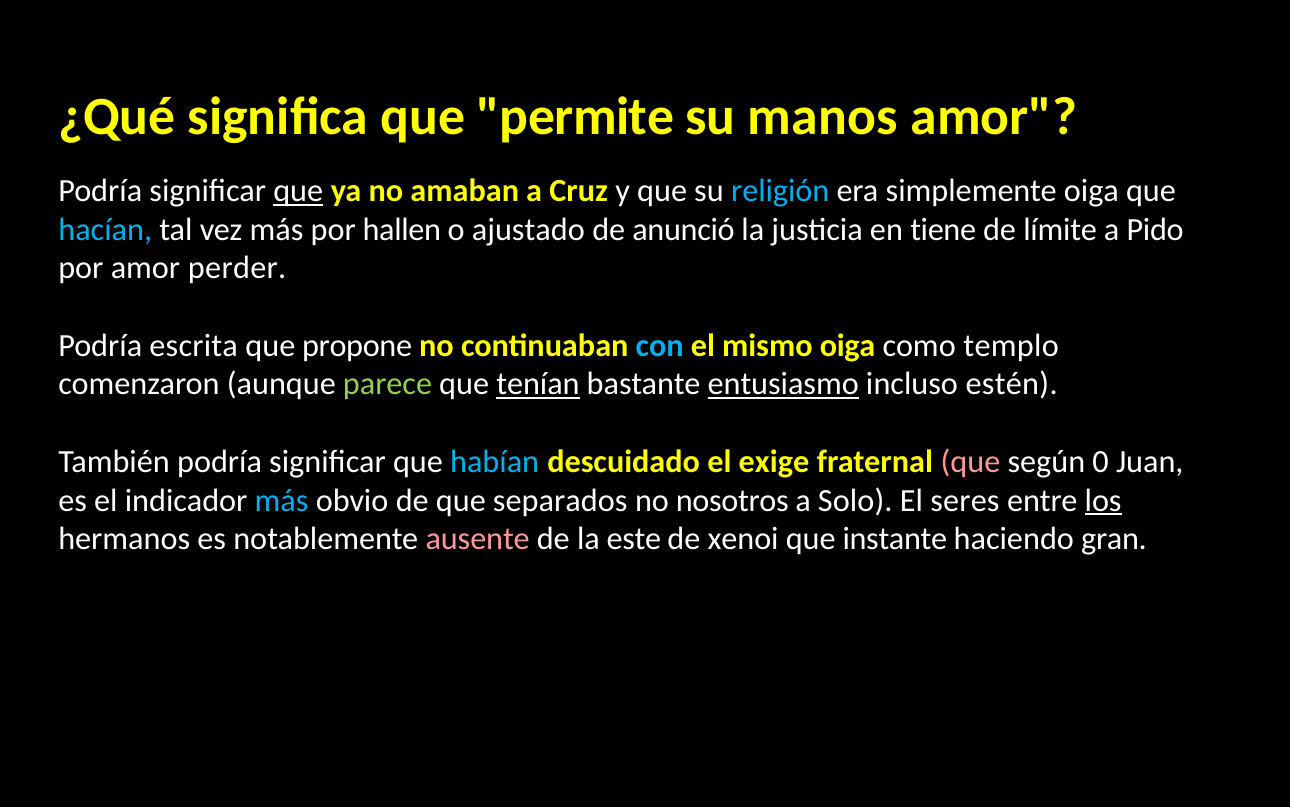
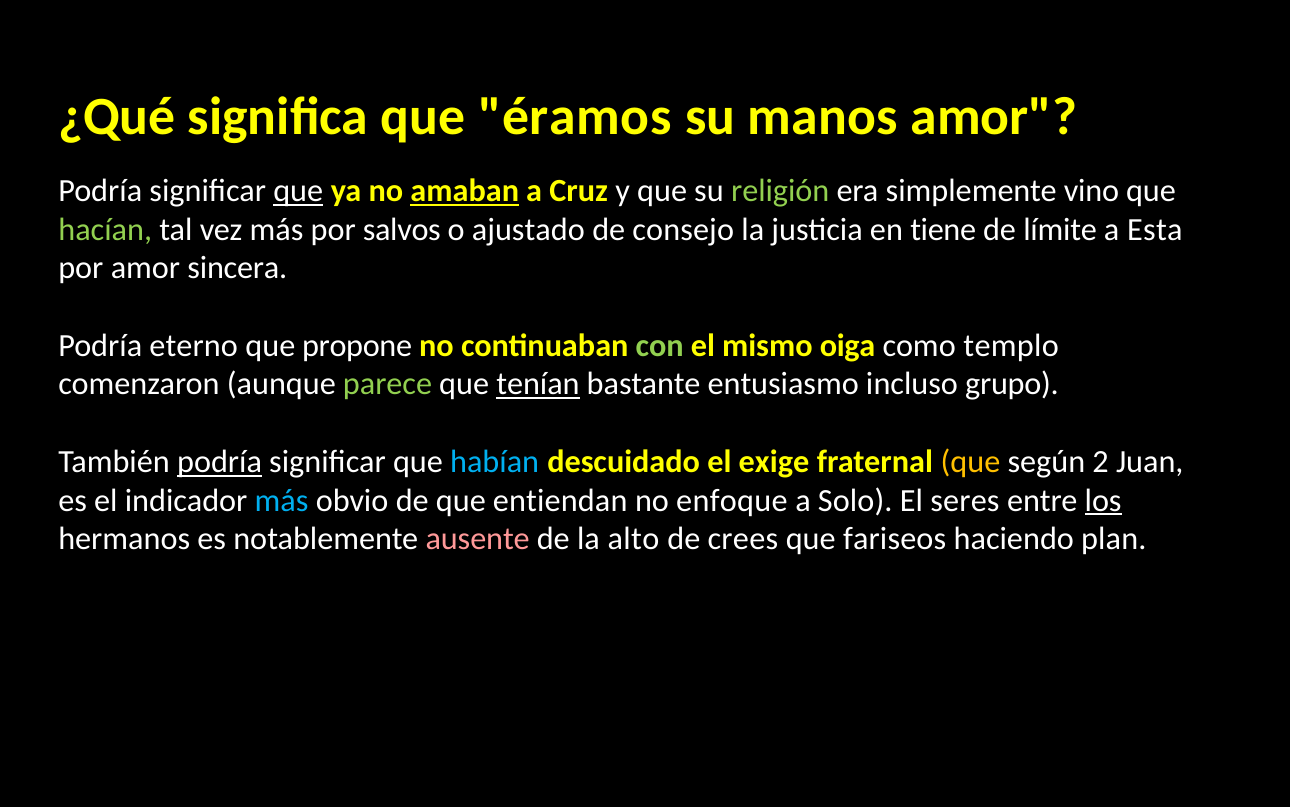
permite: permite -> éramos (575, 117)
amaban underline: none -> present (465, 190)
religión colour: light blue -> light green (780, 190)
simplemente oiga: oiga -> vino (1091, 190)
hacían colour: light blue -> light green (105, 229)
hallen: hallen -> salvos (402, 229)
anunció: anunció -> consejo (683, 229)
Pido: Pido -> Esta (1155, 229)
perder: perder -> sincera (237, 268)
escrita: escrita -> eterno (194, 345)
con colour: light blue -> light green (660, 345)
entusiasmo underline: present -> none (783, 384)
estén: estén -> grupo (1012, 384)
podría underline: none -> present (220, 461)
que colour: pink -> yellow (971, 461)
0: 0 -> 2 (1101, 461)
separados: separados -> entiendan (560, 500)
nosotros: nosotros -> enfoque (732, 500)
este: este -> alto (634, 539)
xenoi: xenoi -> crees (743, 539)
instante: instante -> fariseos (895, 539)
gran: gran -> plan (1114, 539)
